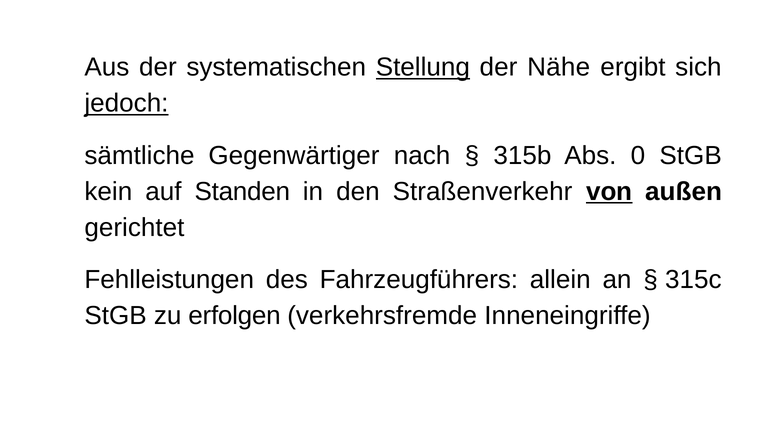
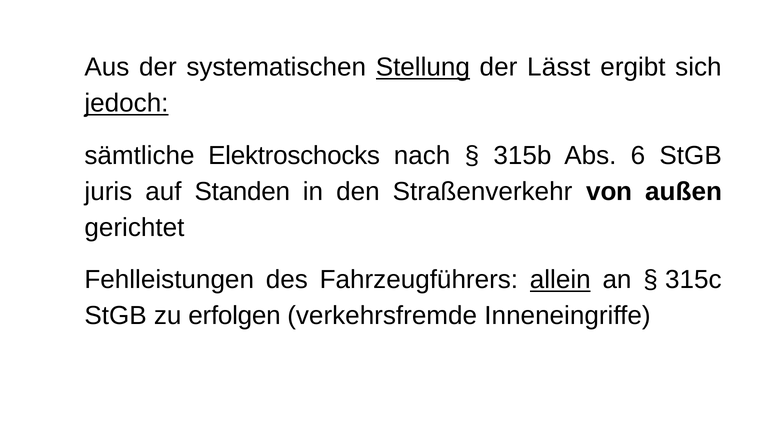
Nähe: Nähe -> Lässt (559, 67)
Gegenwärtiger: Gegenwärtiger -> Elektroschocks (294, 156)
0: 0 -> 6 (638, 156)
kein: kein -> juris (108, 192)
von underline: present -> none (609, 192)
allein underline: none -> present (560, 280)
